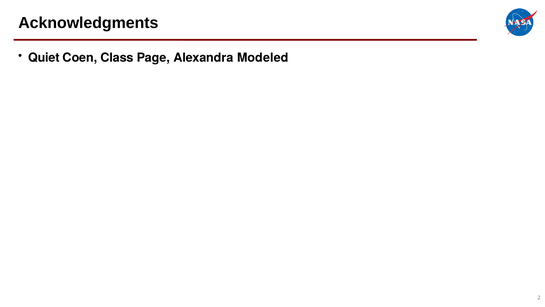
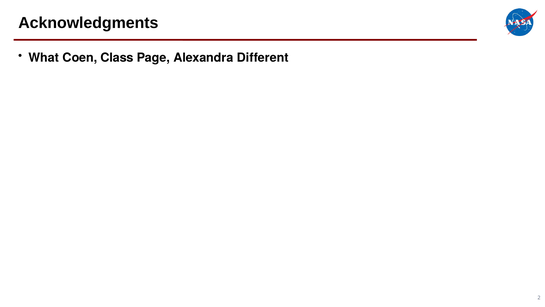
Quiet: Quiet -> What (44, 58)
Modeled: Modeled -> Different (263, 58)
